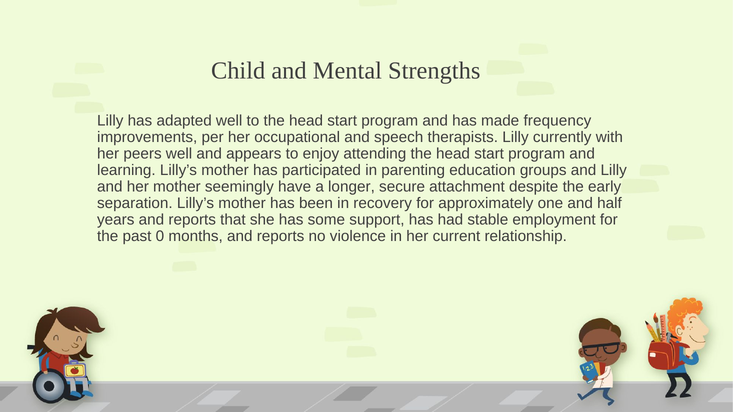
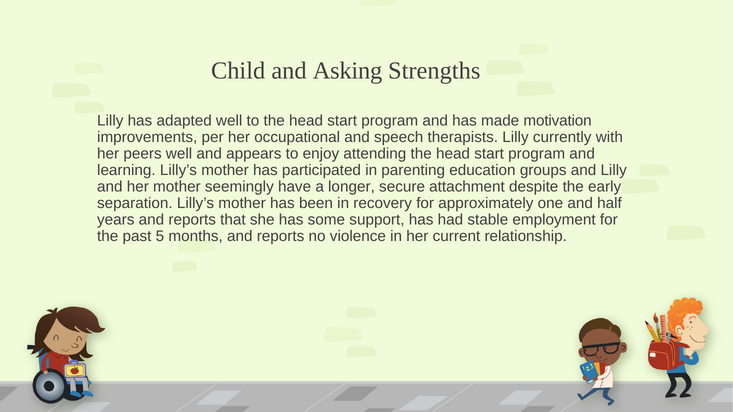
Mental: Mental -> Asking (348, 71)
frequency: frequency -> motivation (558, 121)
0: 0 -> 5 (160, 236)
